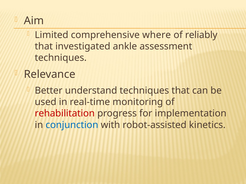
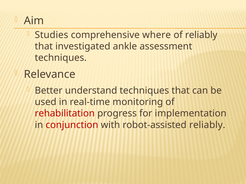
Limited: Limited -> Studies (51, 35)
conjunction colour: blue -> red (72, 125)
robot-assisted kinetics: kinetics -> reliably (207, 125)
